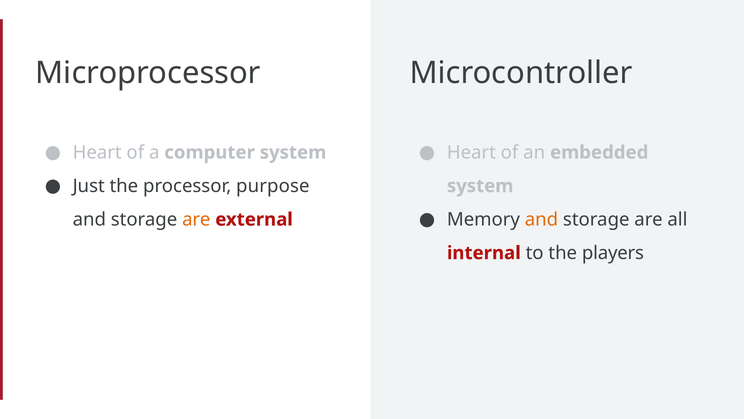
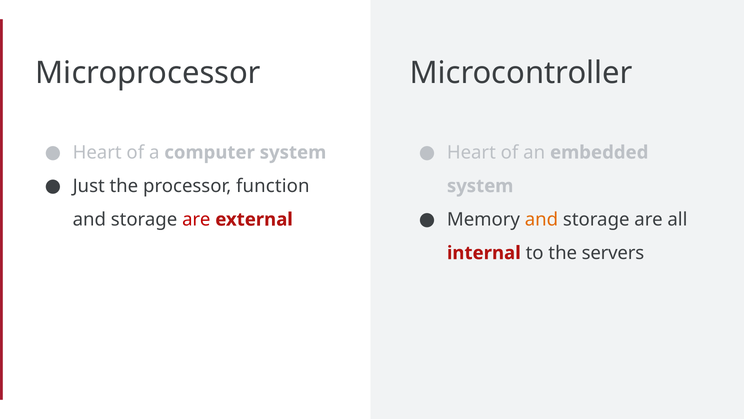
purpose: purpose -> function (273, 186)
are colour: orange -> red (196, 219)
players: players -> servers (613, 253)
